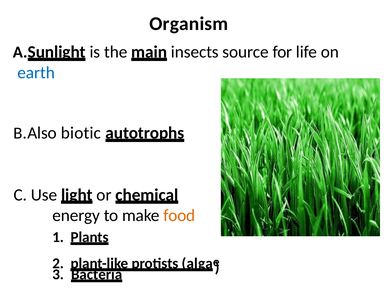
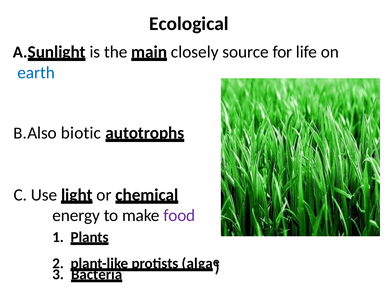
Organism: Organism -> Ecological (189, 24)
insects: insects -> closely (195, 52)
food colour: orange -> purple (179, 216)
